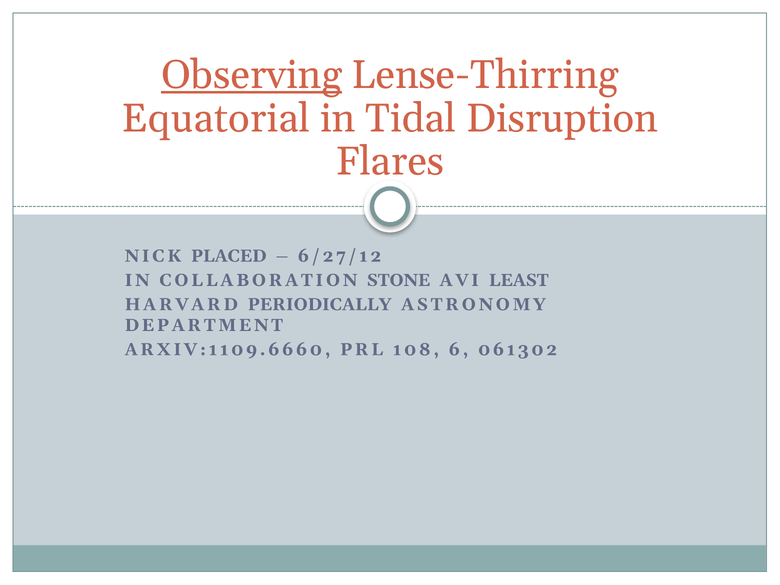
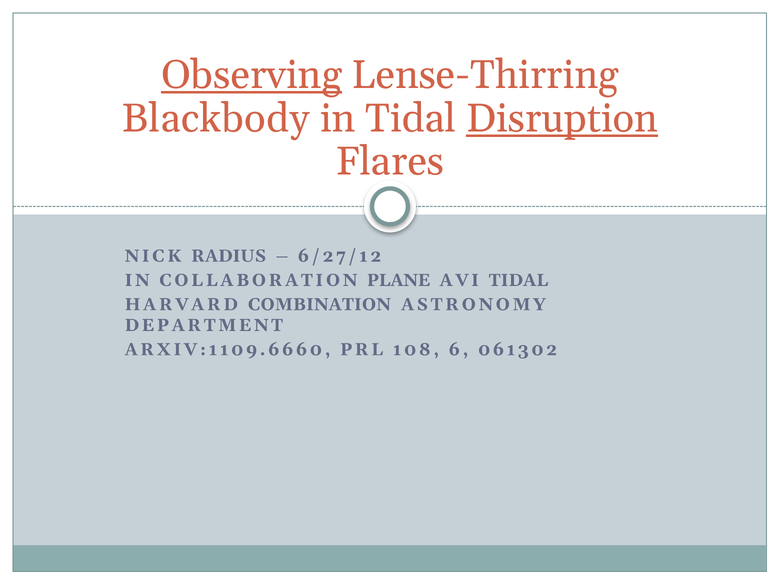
Equatorial: Equatorial -> Blackbody (216, 118)
Disruption underline: none -> present (562, 118)
PLACED: PLACED -> RADIUS (229, 256)
STONE: STONE -> PLANE (399, 280)
AVI LEAST: LEAST -> TIDAL (519, 280)
PERIODICALLY: PERIODICALLY -> COMBINATION (319, 304)
